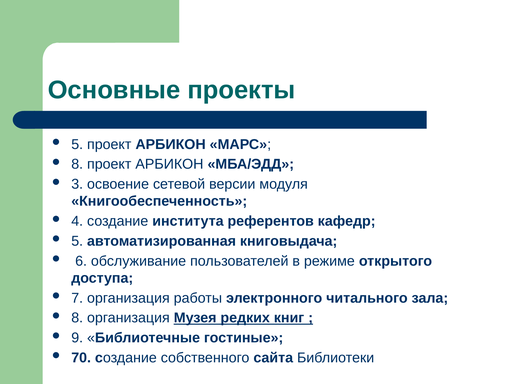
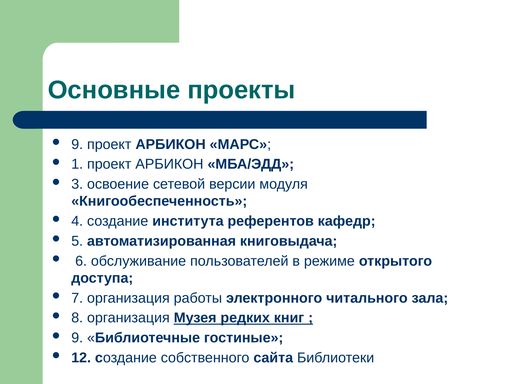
5: 5 -> 9 (77, 144)
8: 8 -> 1 (77, 164)
70: 70 -> 12 (81, 358)
